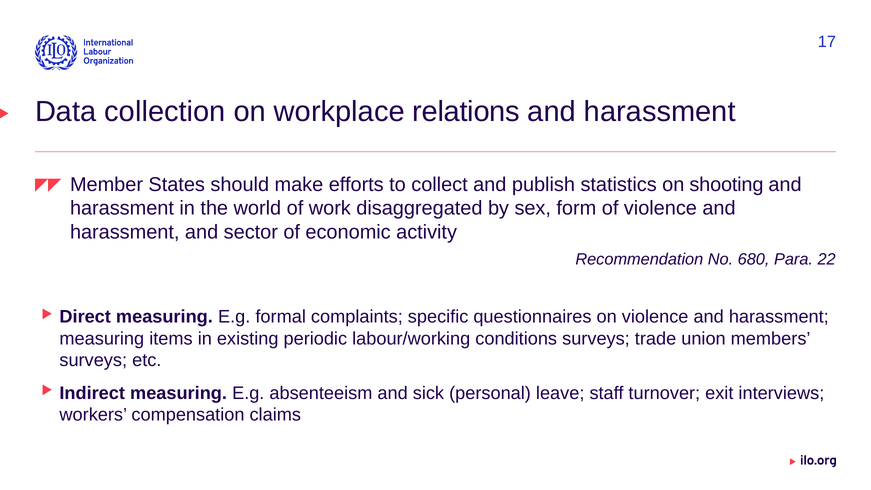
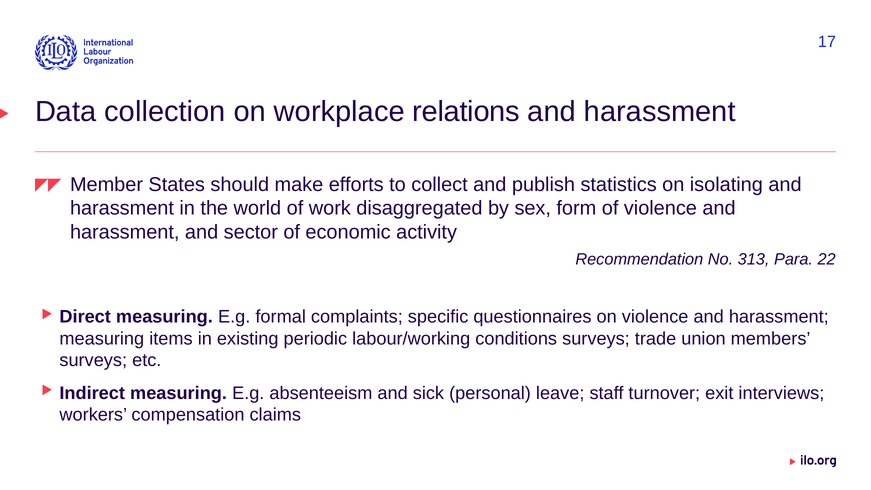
shooting: shooting -> isolating (726, 184)
680: 680 -> 313 (754, 259)
